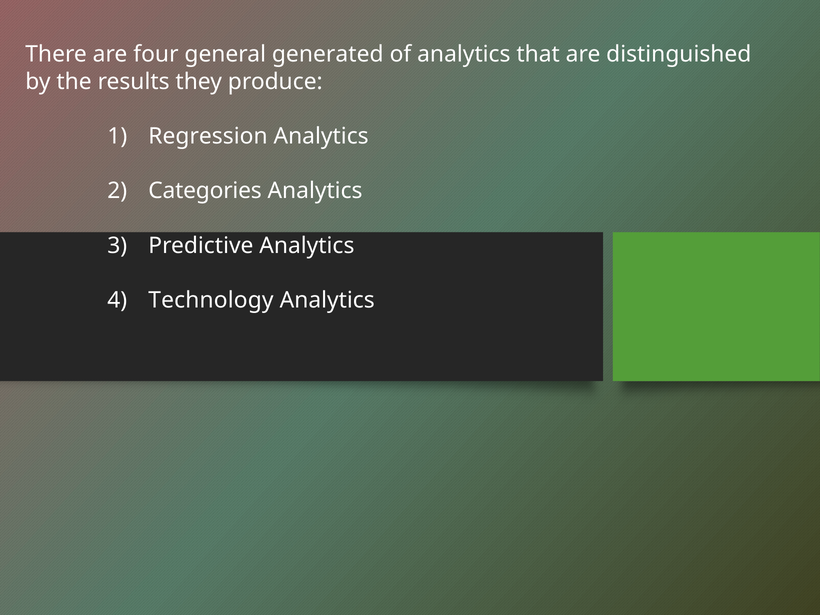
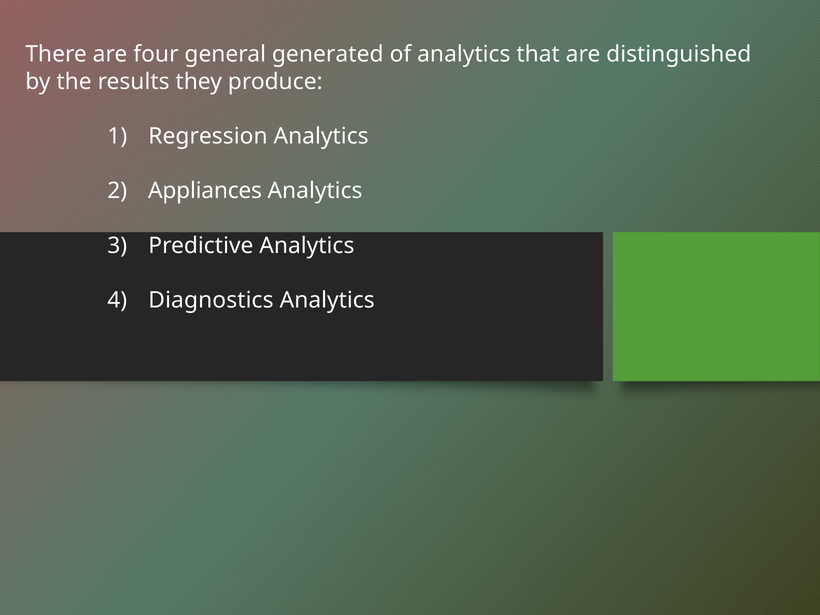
Categories: Categories -> Appliances (205, 191)
Technology: Technology -> Diagnostics (211, 300)
